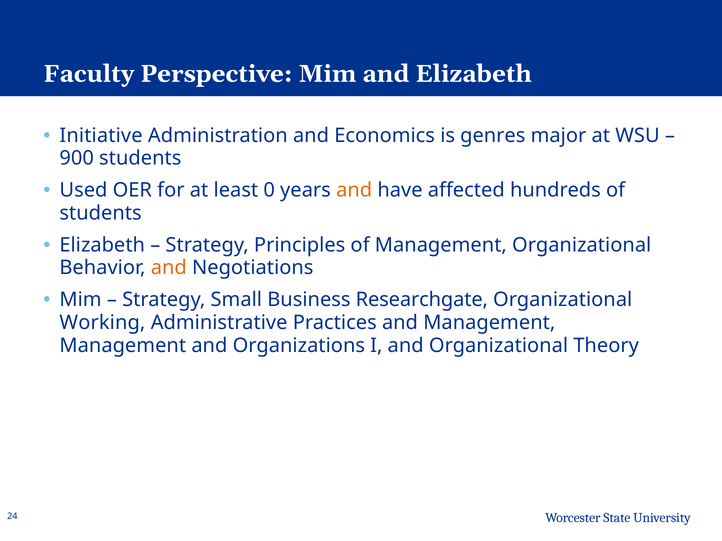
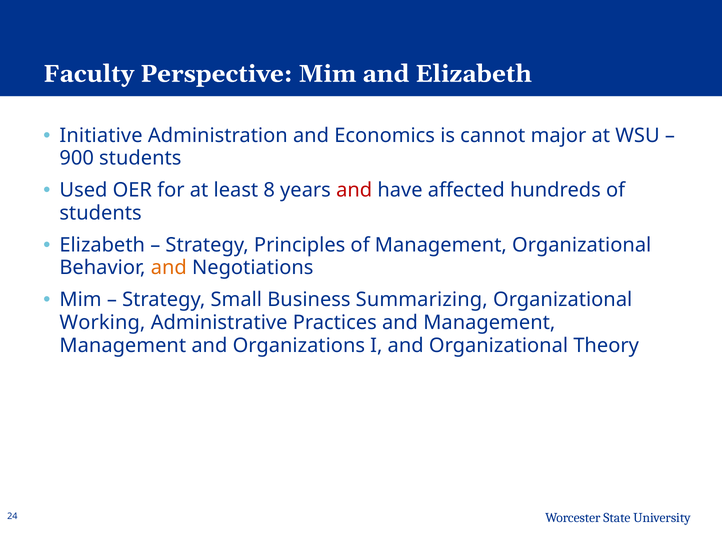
genres: genres -> cannot (493, 136)
0: 0 -> 8 (269, 190)
and colour: orange -> red (354, 190)
Researchgate: Researchgate -> Summarizing (422, 300)
